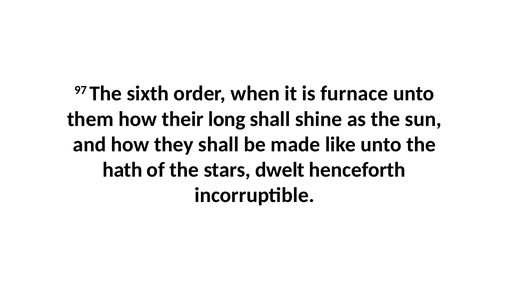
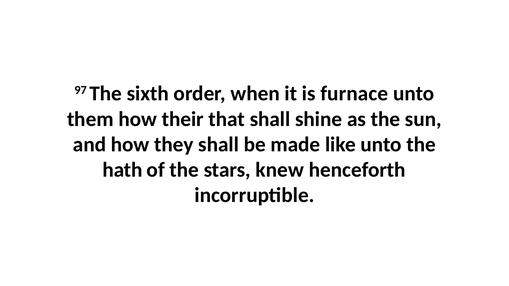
long: long -> that (227, 119)
dwelt: dwelt -> knew (280, 170)
